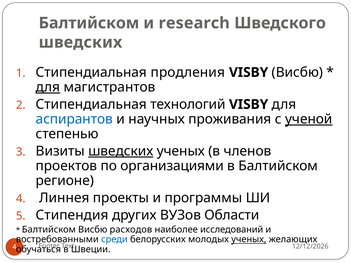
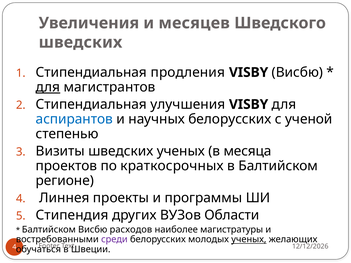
Балтийском: Балтийском -> Увеличения (89, 23)
research: research -> месяцев (194, 23)
технологий: технологий -> улучшения (188, 104)
научных проживания: проживания -> белорусских (230, 119)
ученой underline: present -> none (309, 119)
шведских underline: present -> none (121, 151)
членов: членов -> месяца (248, 151)
организациями: организациями -> краткосрочных (172, 166)
исследований: исследований -> магистратуры (232, 230)
среди colour: blue -> purple (114, 240)
